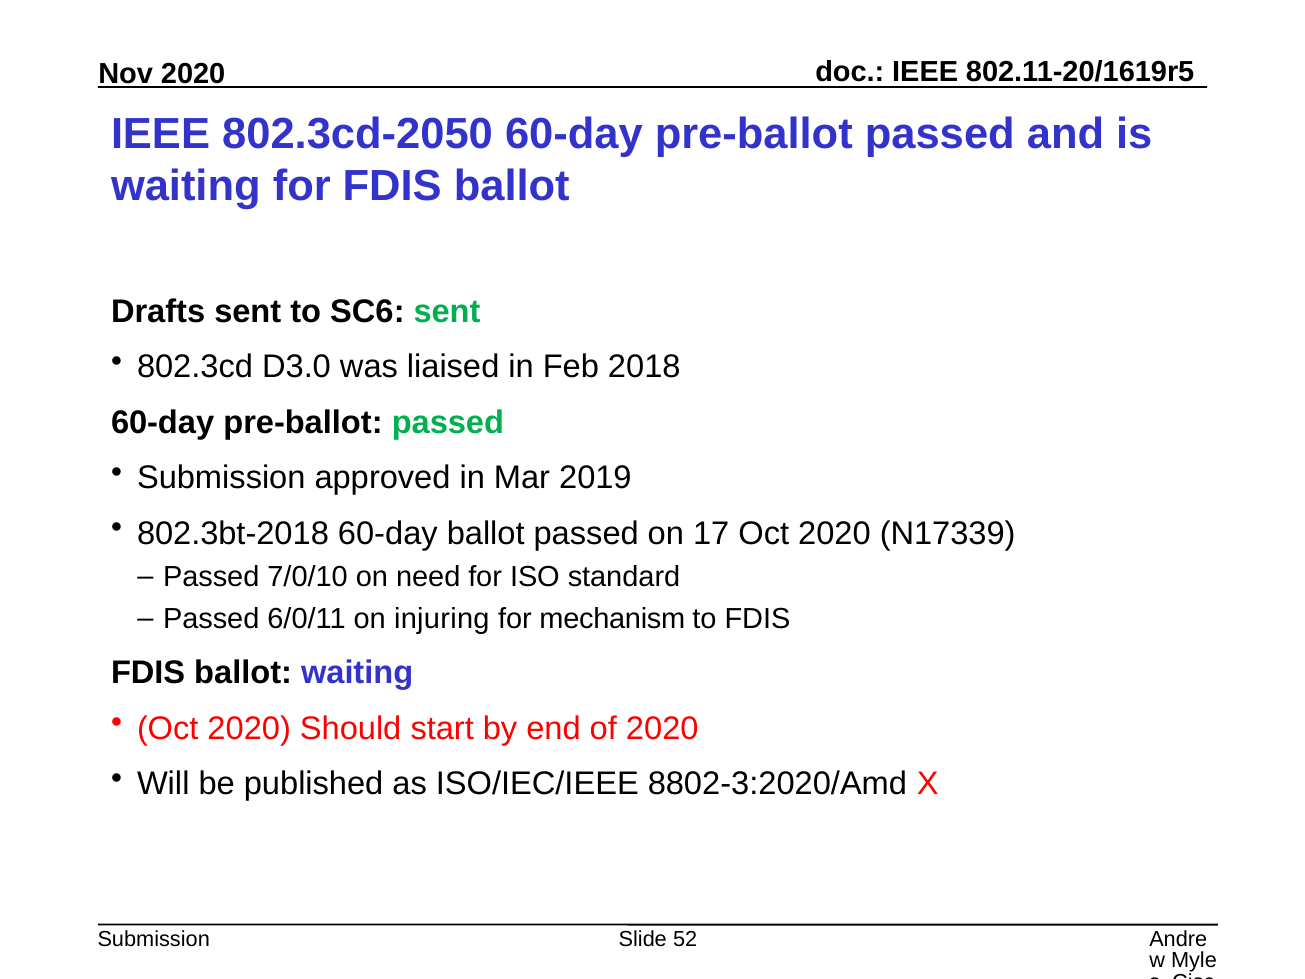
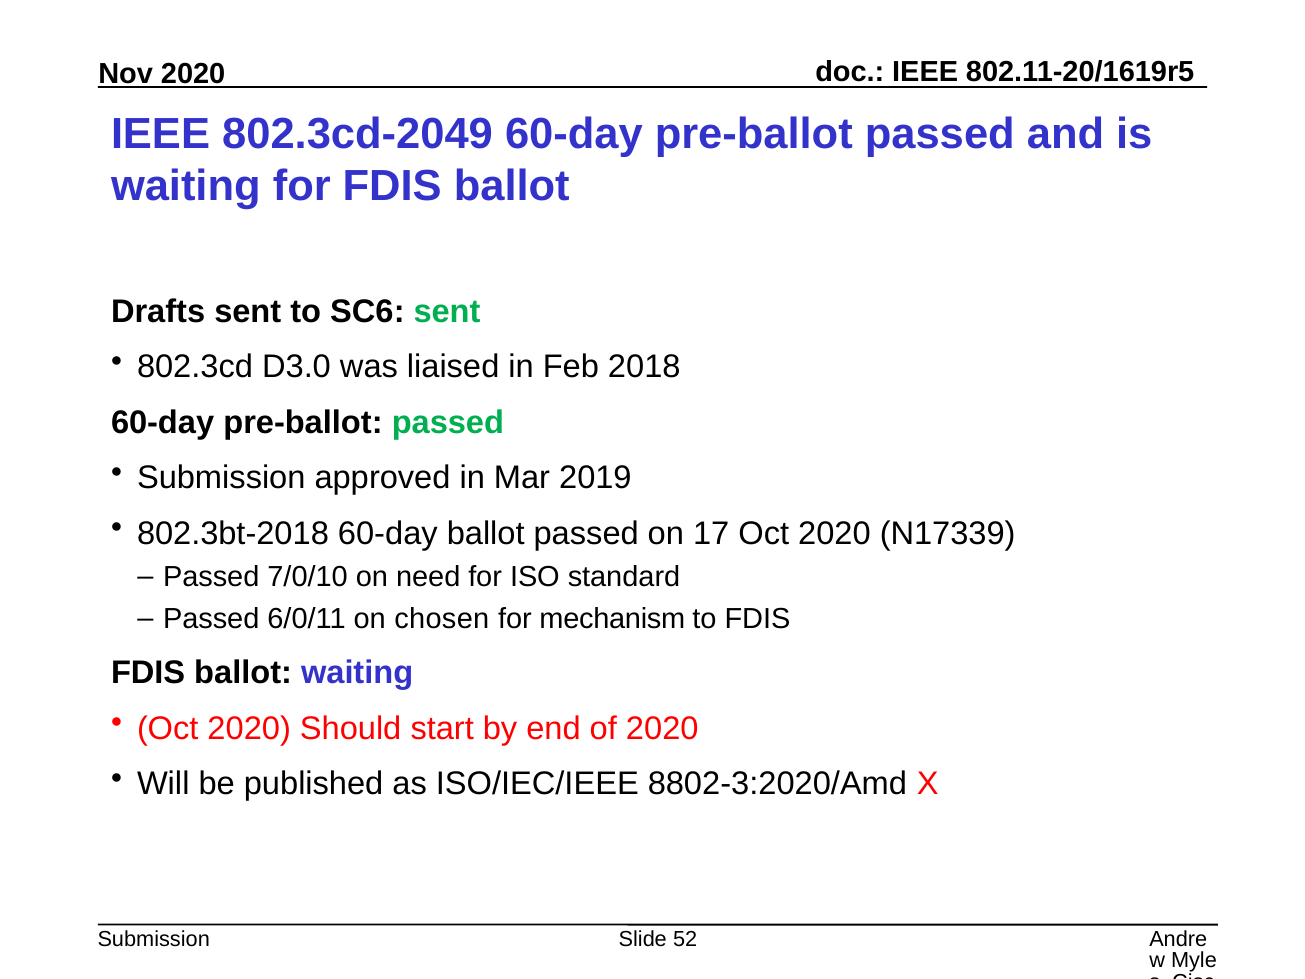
802.3cd-2050: 802.3cd-2050 -> 802.3cd-2049 (358, 134)
injuring: injuring -> chosen (442, 619)
